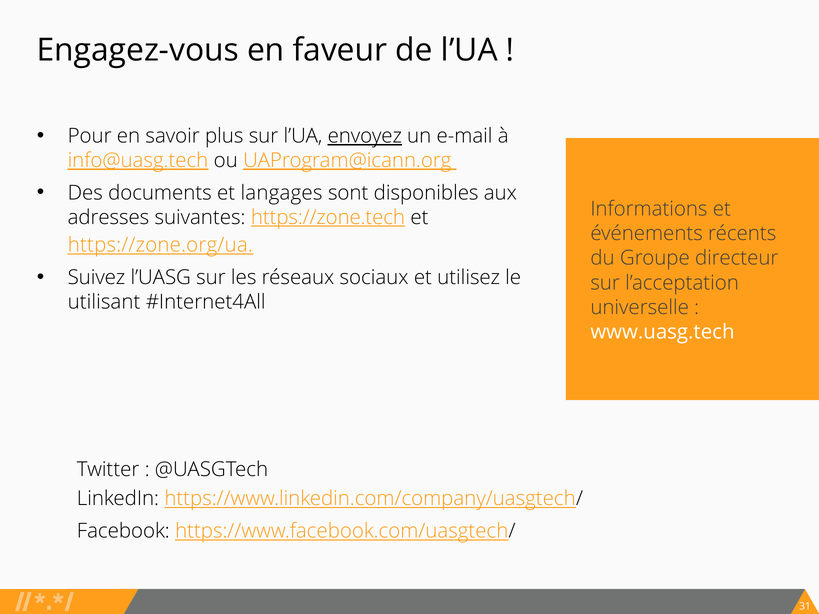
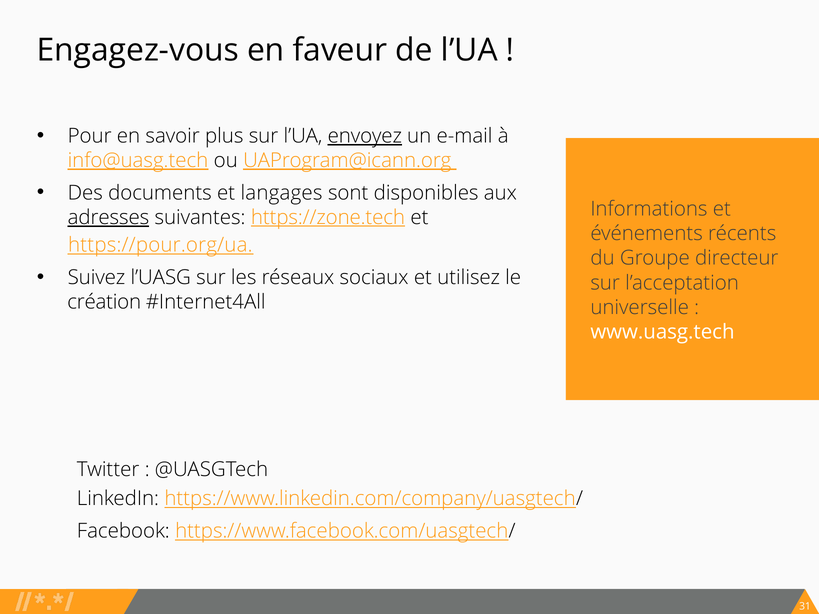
adresses underline: none -> present (108, 217)
https://zone.org/ua: https://zone.org/ua -> https://pour.org/ua (160, 245)
utilisant: utilisant -> création (104, 302)
